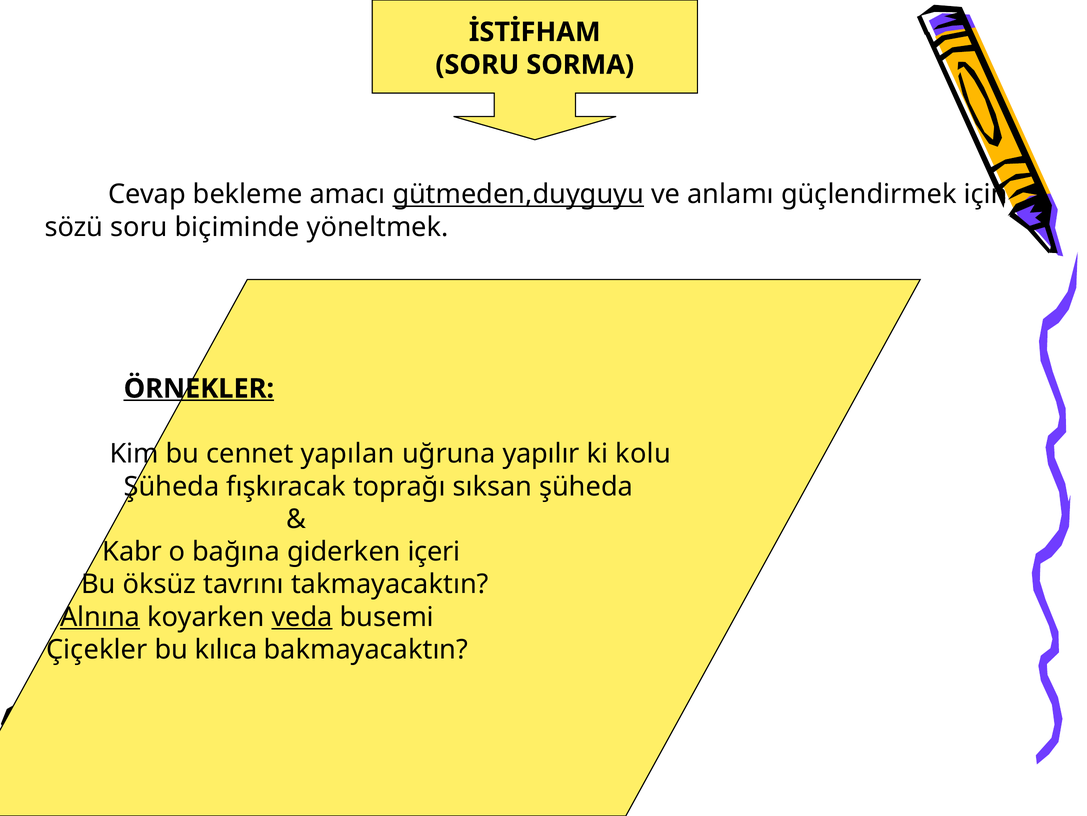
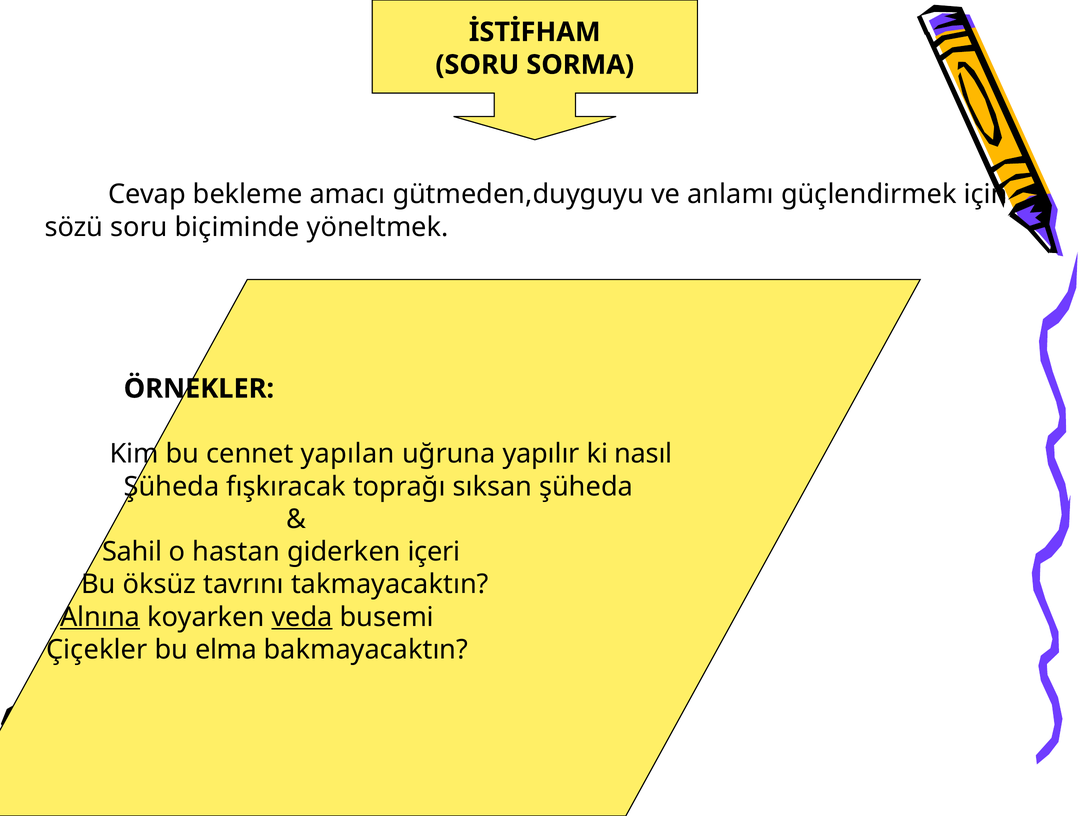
gütmeden,duyguyu underline: present -> none (518, 194)
ÖRNEKLER underline: present -> none (199, 388)
kolu: kolu -> nasıl (643, 454)
Kabr: Kabr -> Sahil (132, 551)
bağına: bağına -> hastan (236, 551)
kılıca: kılıca -> elma (226, 649)
